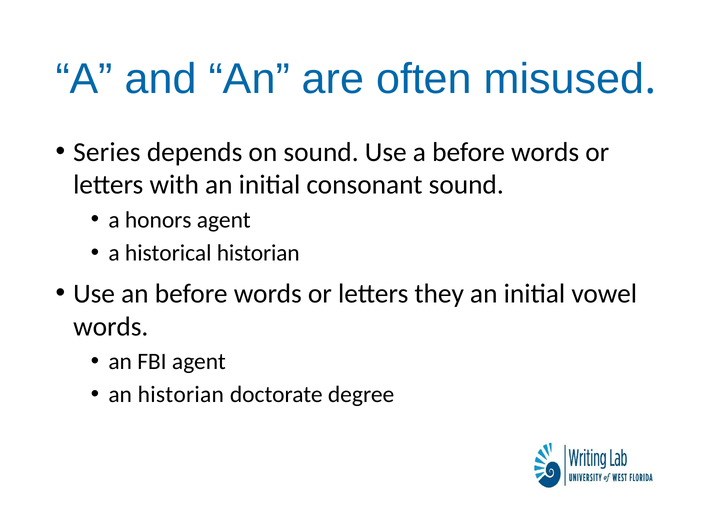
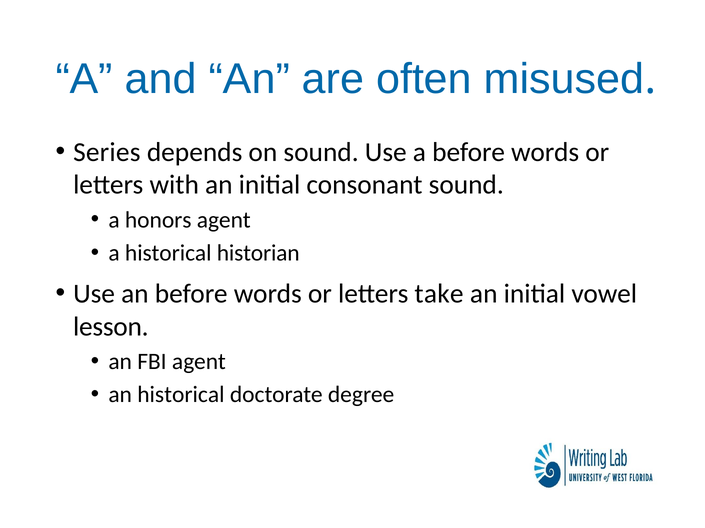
they: they -> take (439, 294)
words: words -> lesson (111, 327)
an historian: historian -> historical (181, 395)
